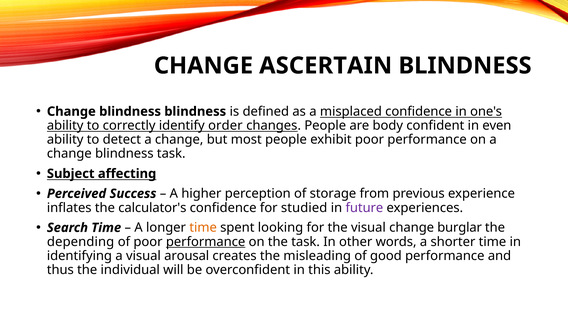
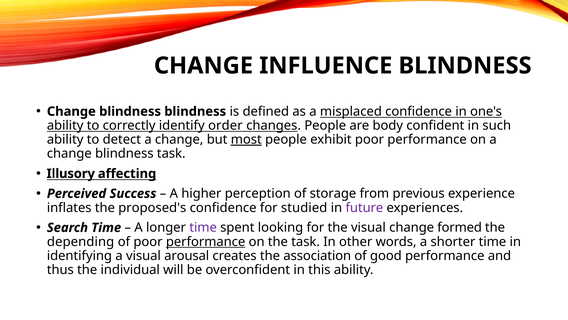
ASCERTAIN: ASCERTAIN -> INFLUENCE (326, 66)
even: even -> such (497, 125)
most underline: none -> present (246, 139)
Subject: Subject -> Illusory (71, 173)
calculator's: calculator's -> proposed's (152, 207)
time colour: orange -> purple (203, 227)
burglar: burglar -> formed (460, 227)
misleading: misleading -> association (317, 255)
